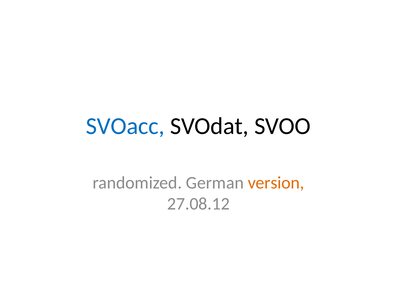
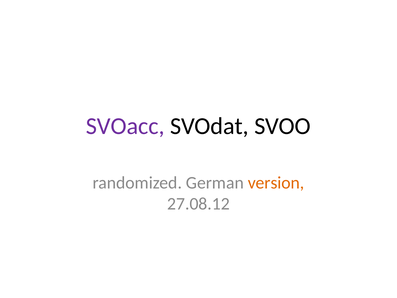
SVOacc colour: blue -> purple (125, 126)
